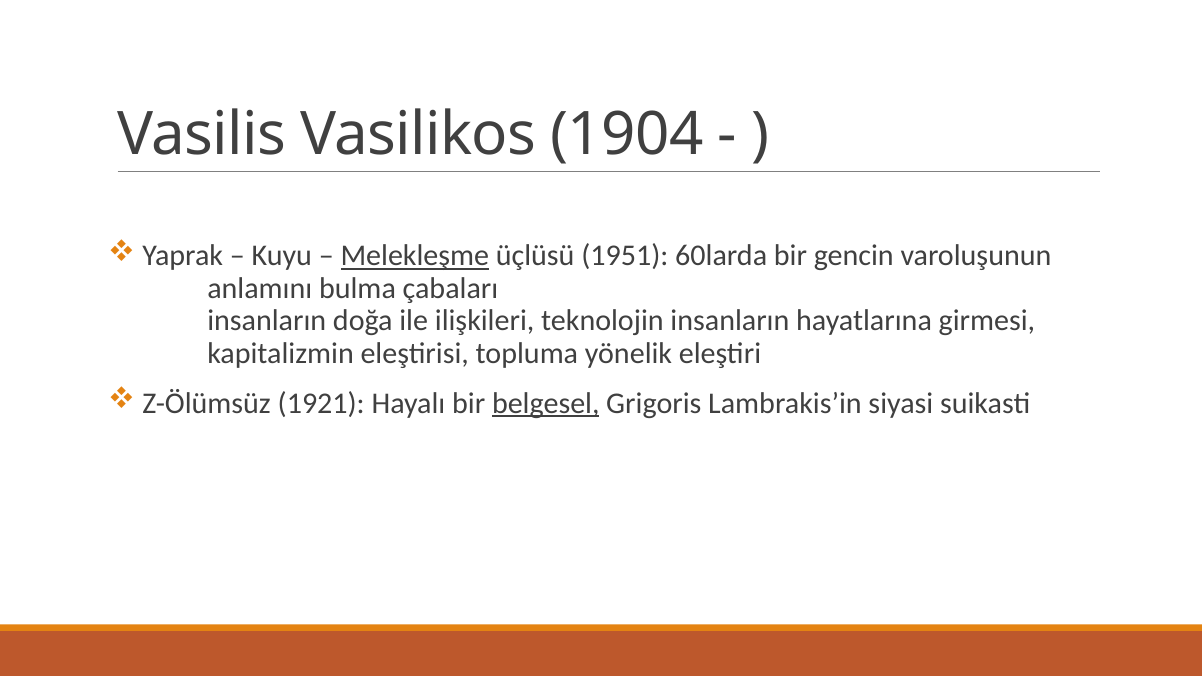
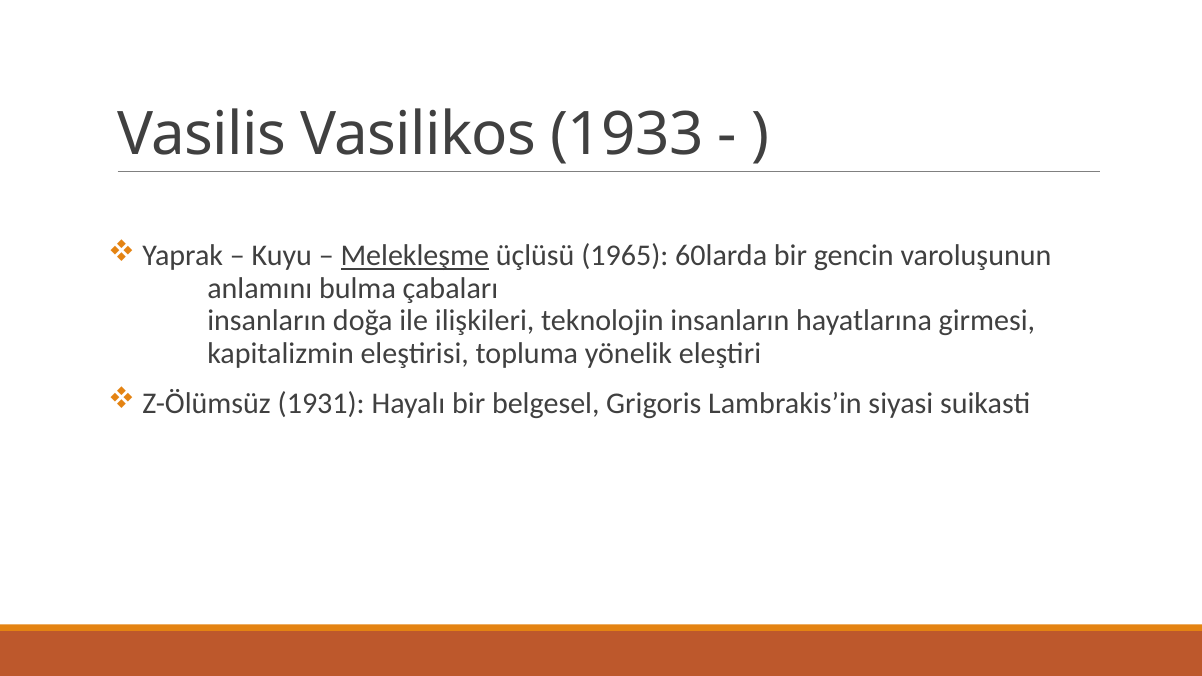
1904: 1904 -> 1933 (627, 135)
1951: 1951 -> 1965 (625, 256)
1921: 1921 -> 1931 (321, 403)
belgesel underline: present -> none (546, 403)
